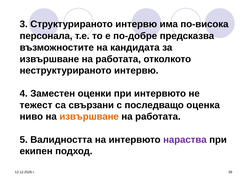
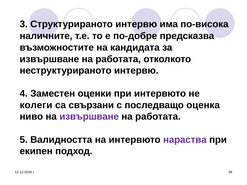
персонала: персонала -> наличните (46, 36)
тежест: тежест -> колеги (36, 105)
извършване colour: orange -> purple (89, 117)
